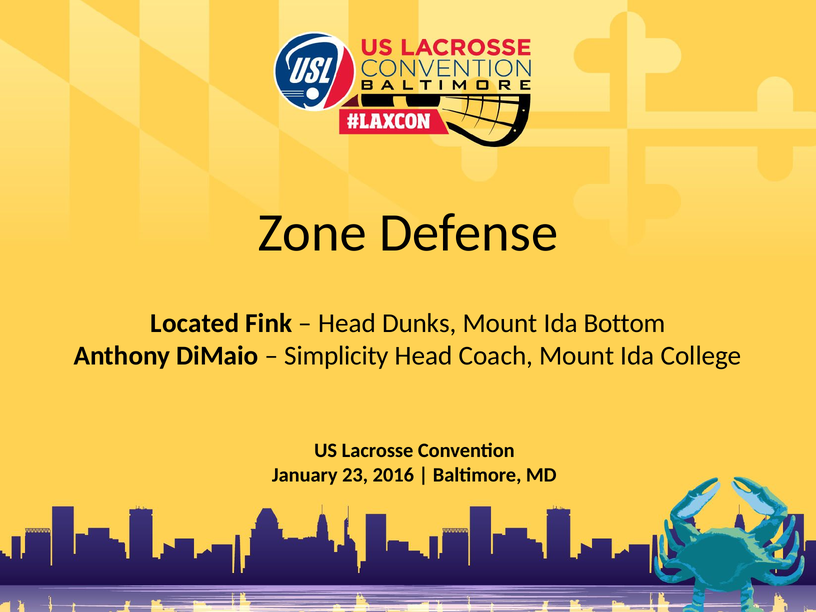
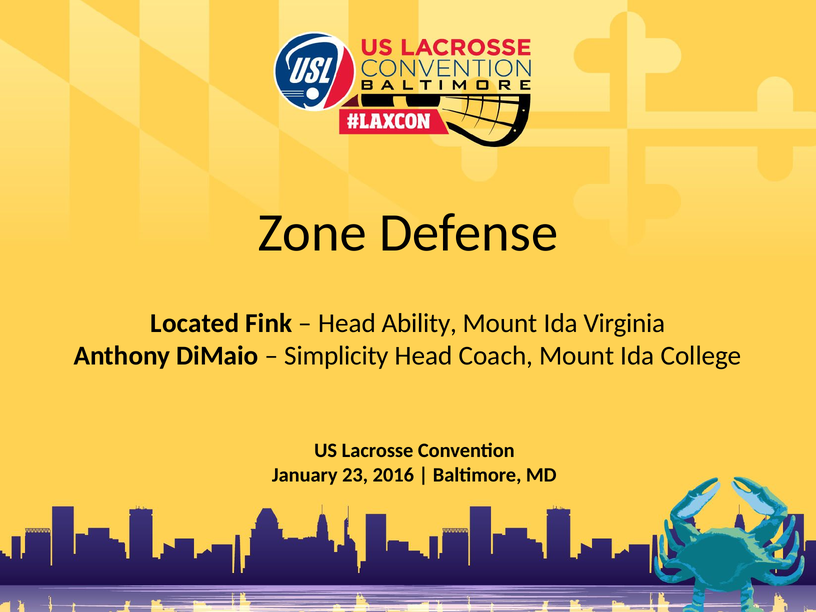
Dunks: Dunks -> Ability (419, 323)
Bottom: Bottom -> Virginia (625, 323)
